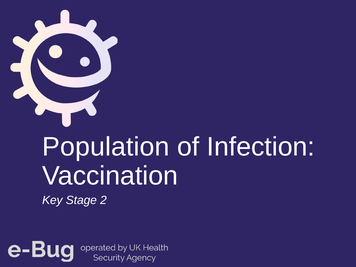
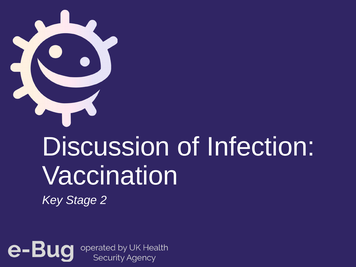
Population: Population -> Discussion (106, 147)
